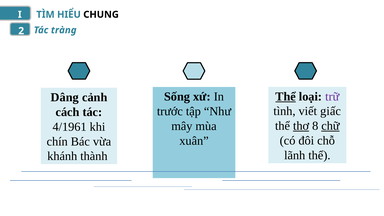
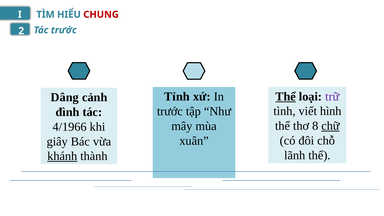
CHUNG colour: black -> red (101, 15)
Tác tràng: tràng -> trước (64, 30)
Sống: Sống -> Tỉnh (177, 97)
giấc: giấc -> hình (331, 111)
cách: cách -> đình (68, 112)
thơ underline: present -> none (301, 126)
4/1961: 4/1961 -> 4/1966 (70, 127)
chín: chín -> giây (57, 141)
khánh underline: none -> present (62, 156)
